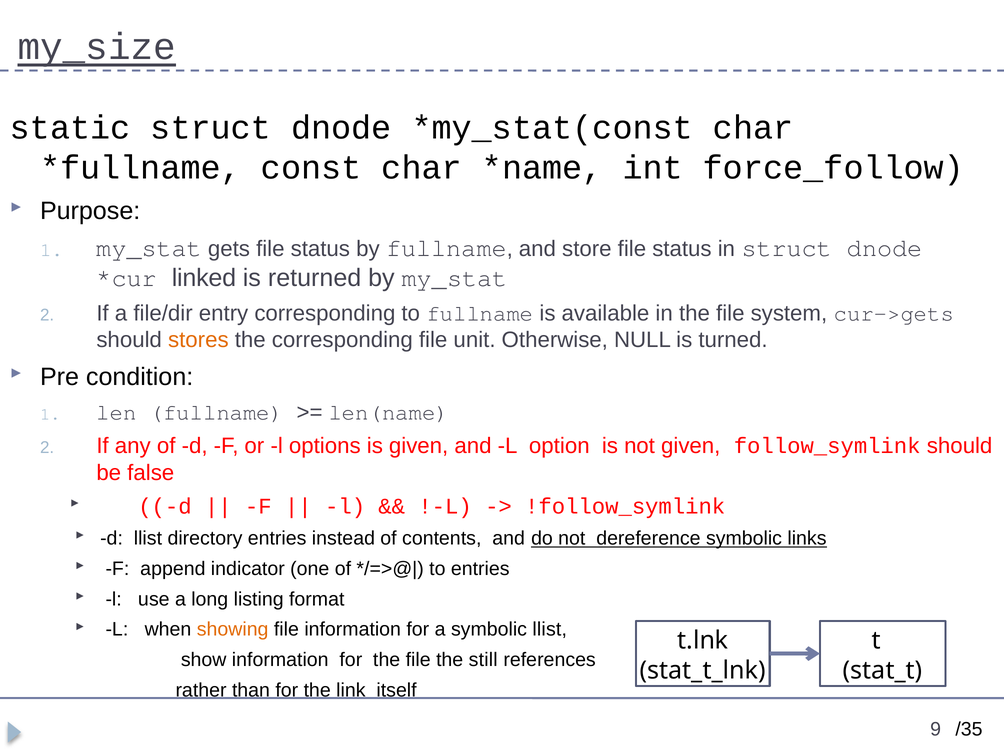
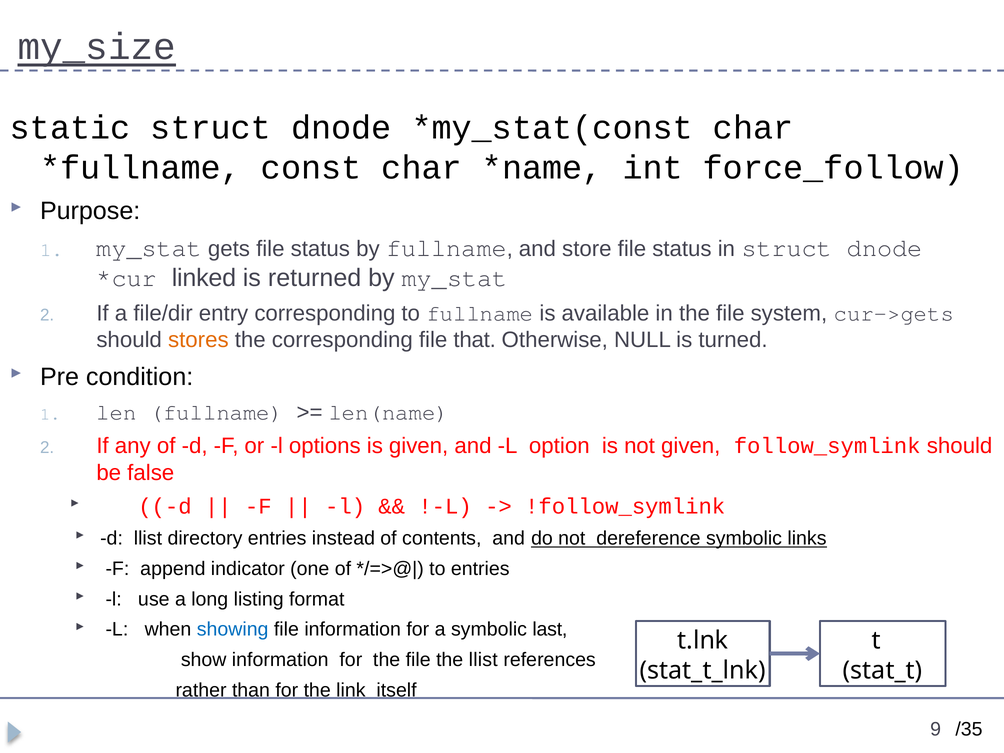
unit: unit -> that (475, 340)
showing colour: orange -> blue (233, 629)
symbolic llist: llist -> last (550, 629)
the still: still -> llist (483, 660)
